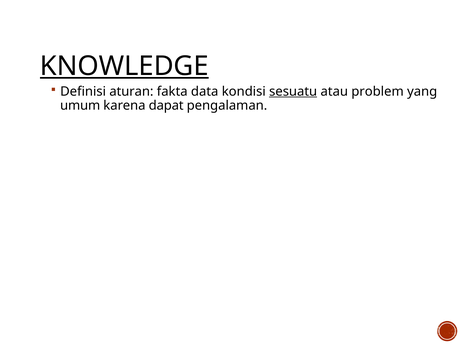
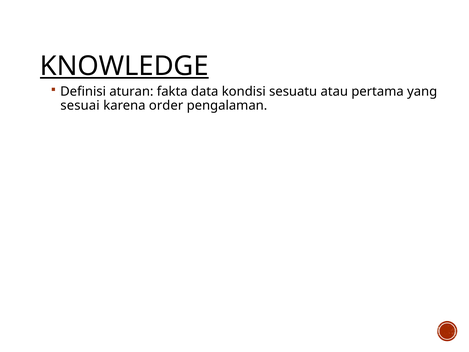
sesuatu underline: present -> none (293, 91)
problem: problem -> pertama (378, 91)
umum: umum -> sesuai (80, 105)
dapat: dapat -> order (166, 105)
